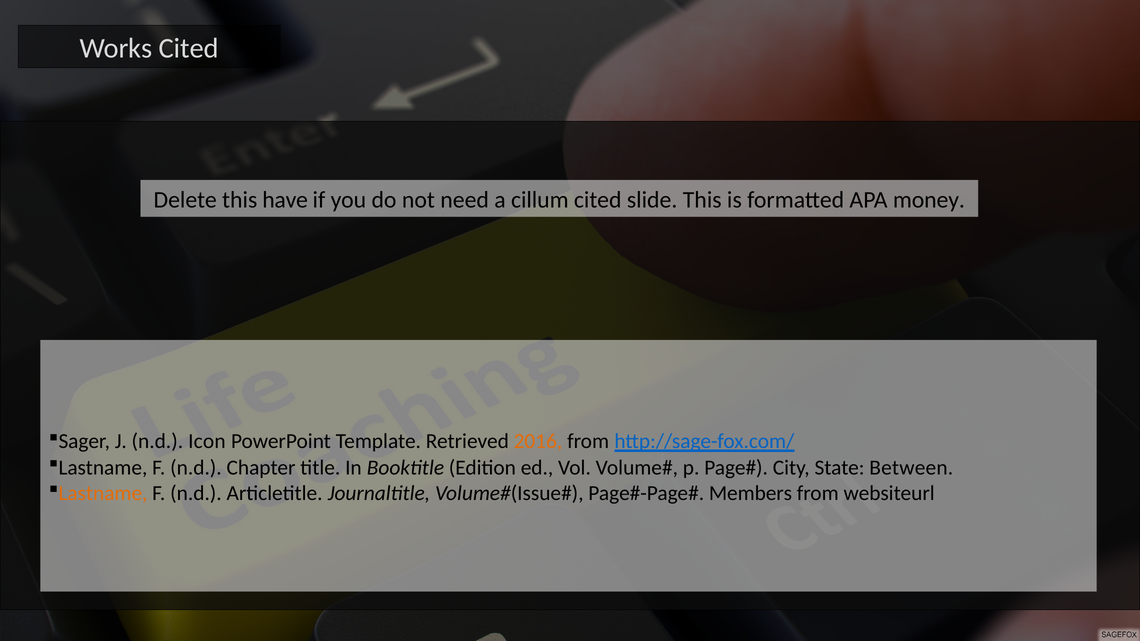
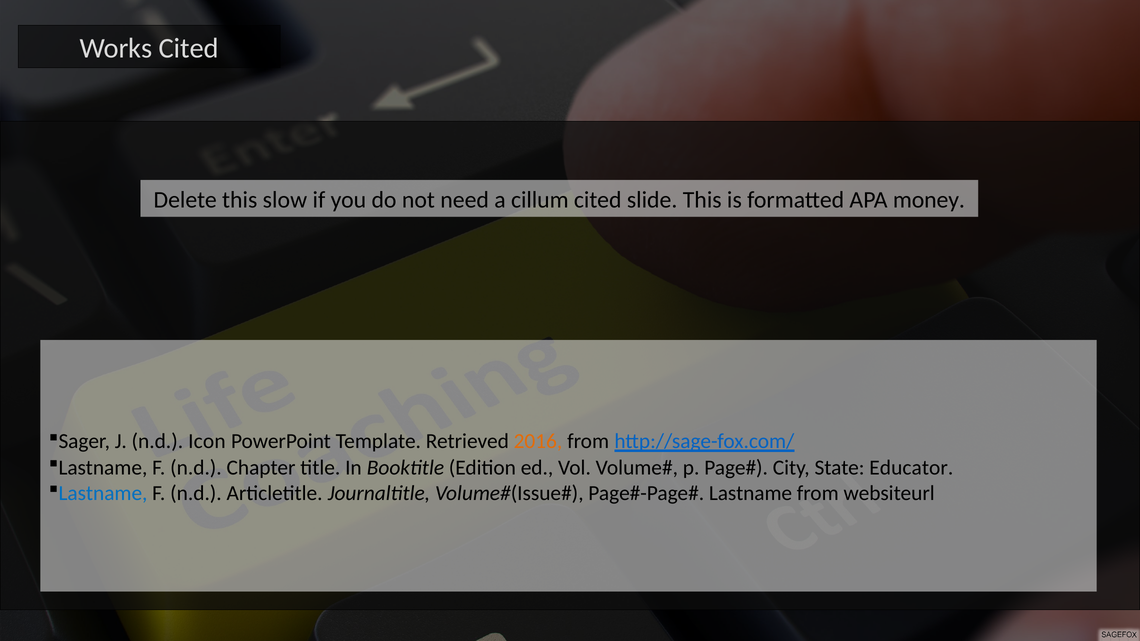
have: have -> slow (285, 200)
Between: Between -> Educator (911, 468)
Lastname colour: orange -> blue (103, 493)
Members: Members -> Lastname (751, 493)
